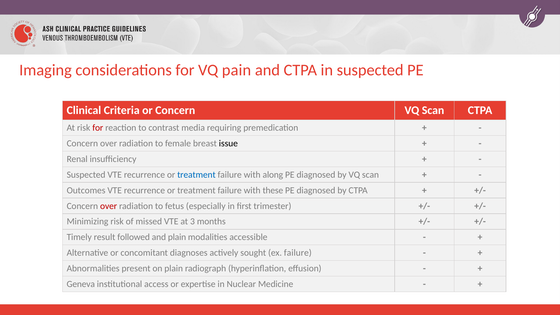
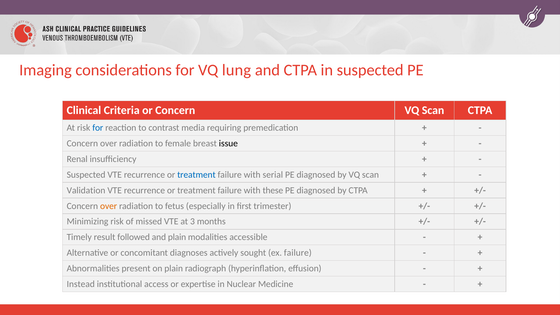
pain: pain -> lung (236, 70)
for colour: red -> blue (98, 128)
along: along -> serial (273, 175)
Outcomes: Outcomes -> Validation (86, 190)
over colour: red -> orange (109, 206)
Geneva: Geneva -> Instead (81, 284)
